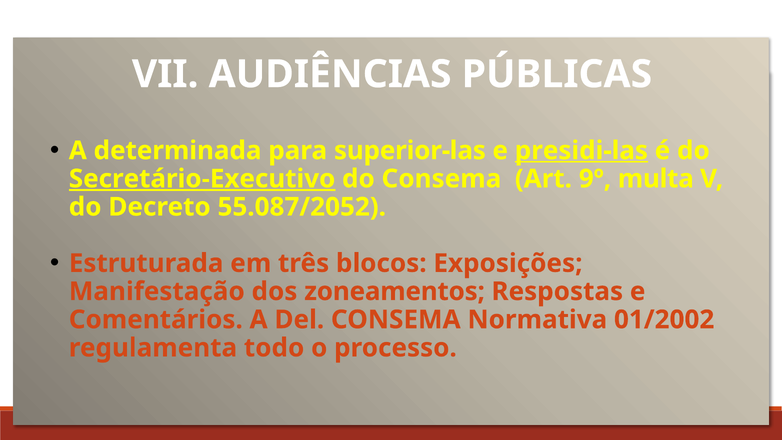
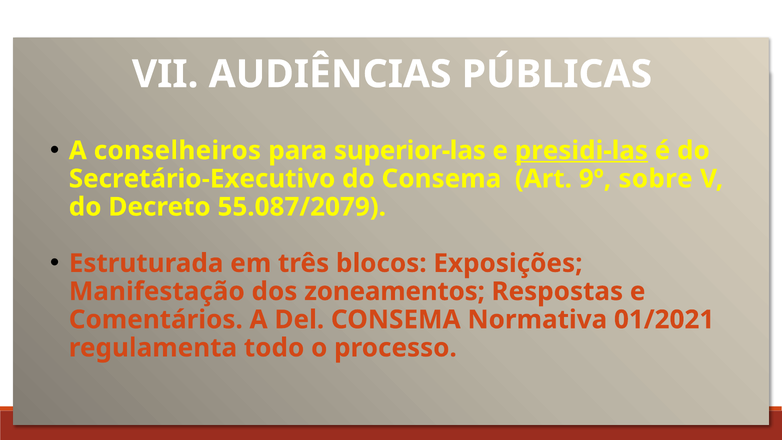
determinada: determinada -> conselheiros (177, 151)
Secretário-Executivo underline: present -> none (202, 179)
multa: multa -> sobre (656, 179)
55.087/2052: 55.087/2052 -> 55.087/2079 (302, 207)
01/2002: 01/2002 -> 01/2021 (664, 320)
